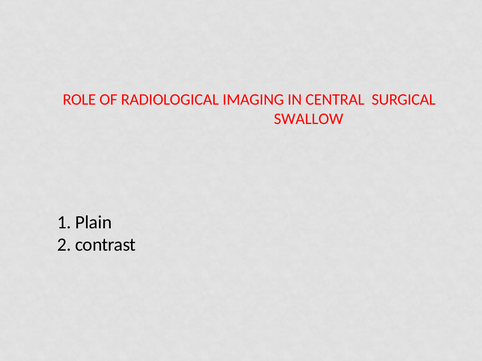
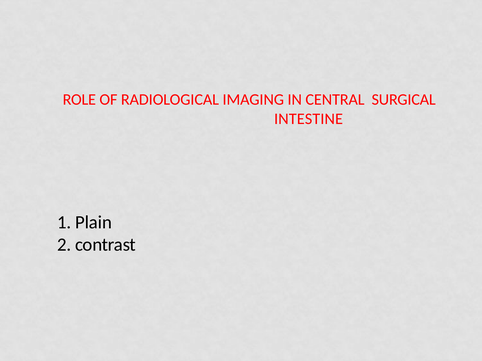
SWALLOW: SWALLOW -> INTESTINE (309, 119)
